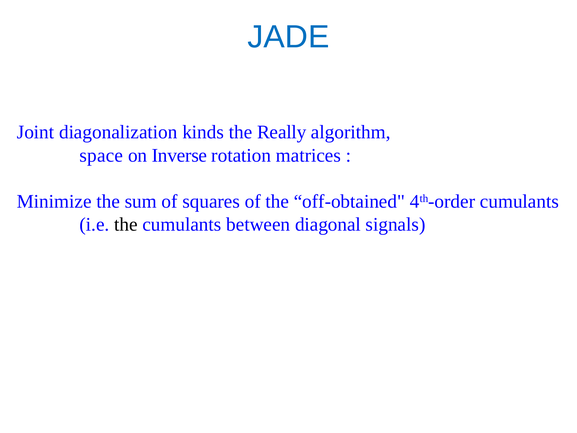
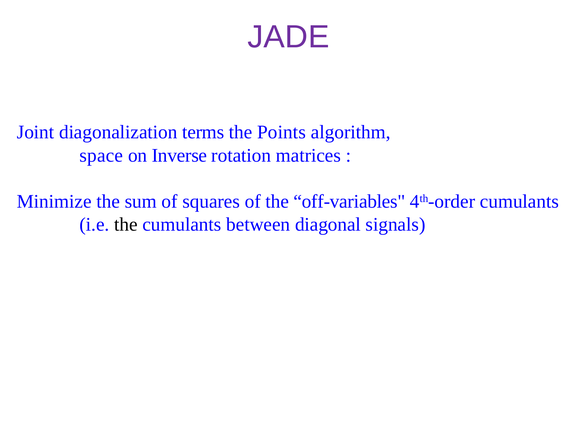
JADE colour: blue -> purple (288, 37)
kinds: kinds -> terms (203, 132)
Really: Really -> Points (281, 132)
off-obtained: off-obtained -> off-variables (349, 201)
